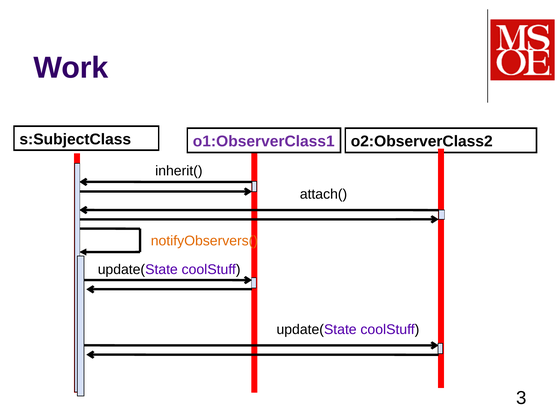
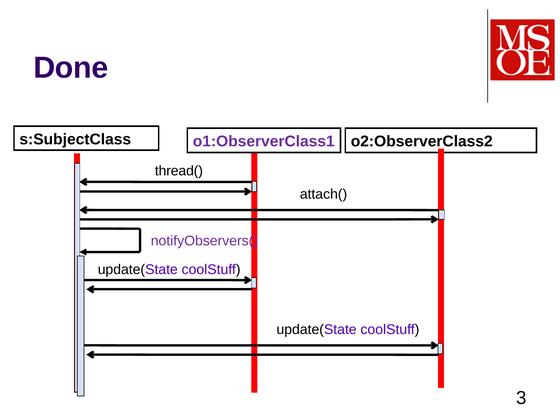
Work: Work -> Done (71, 68)
inherit(: inherit( -> thread( (179, 171)
notifyObservers( colour: orange -> purple (204, 241)
